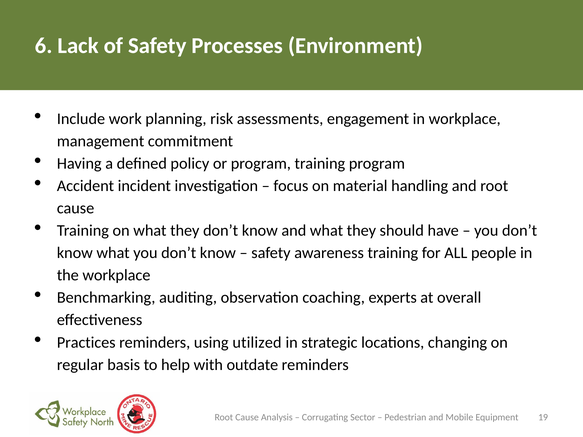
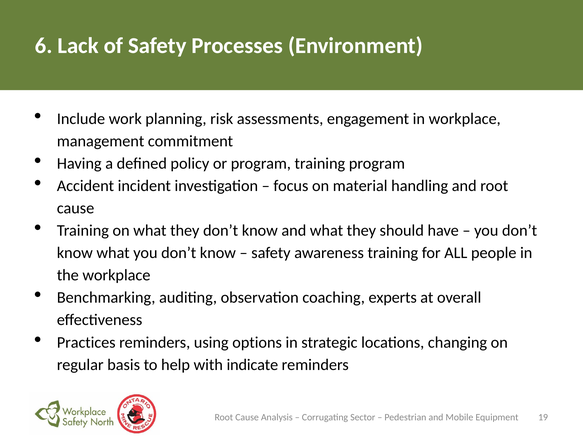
utilized: utilized -> options (257, 343)
outdate: outdate -> indicate (252, 365)
